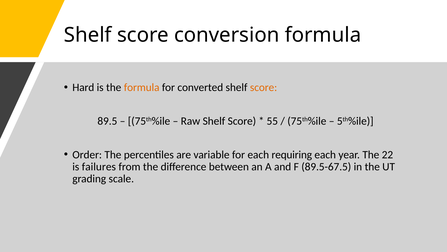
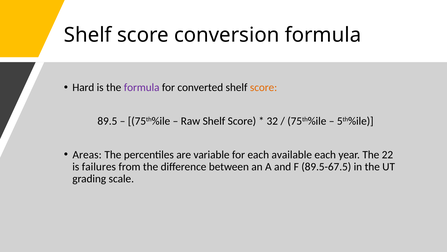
formula colour: orange -> purple (142, 87)
55: 55 -> 32 (272, 121)
Order: Order -> Areas (87, 154)
requiring: requiring -> available (292, 154)
